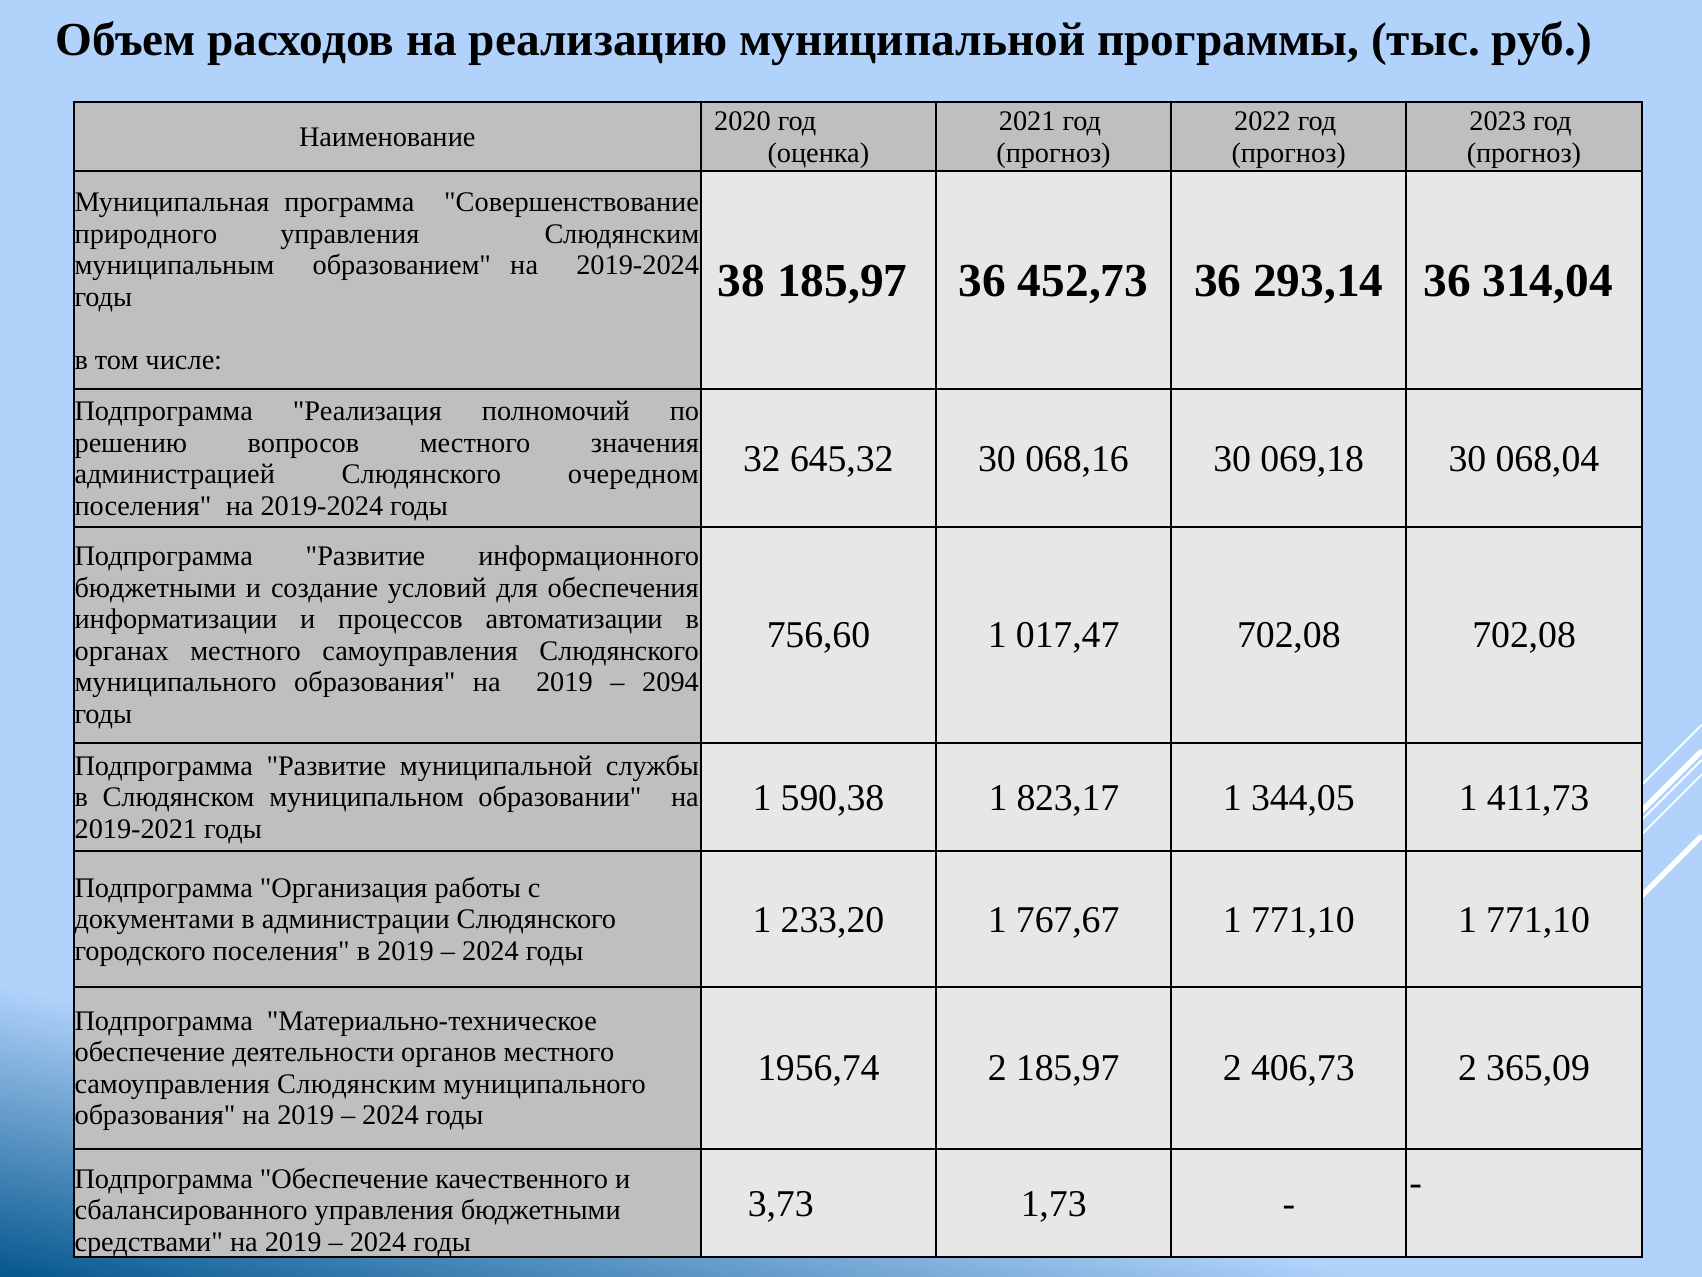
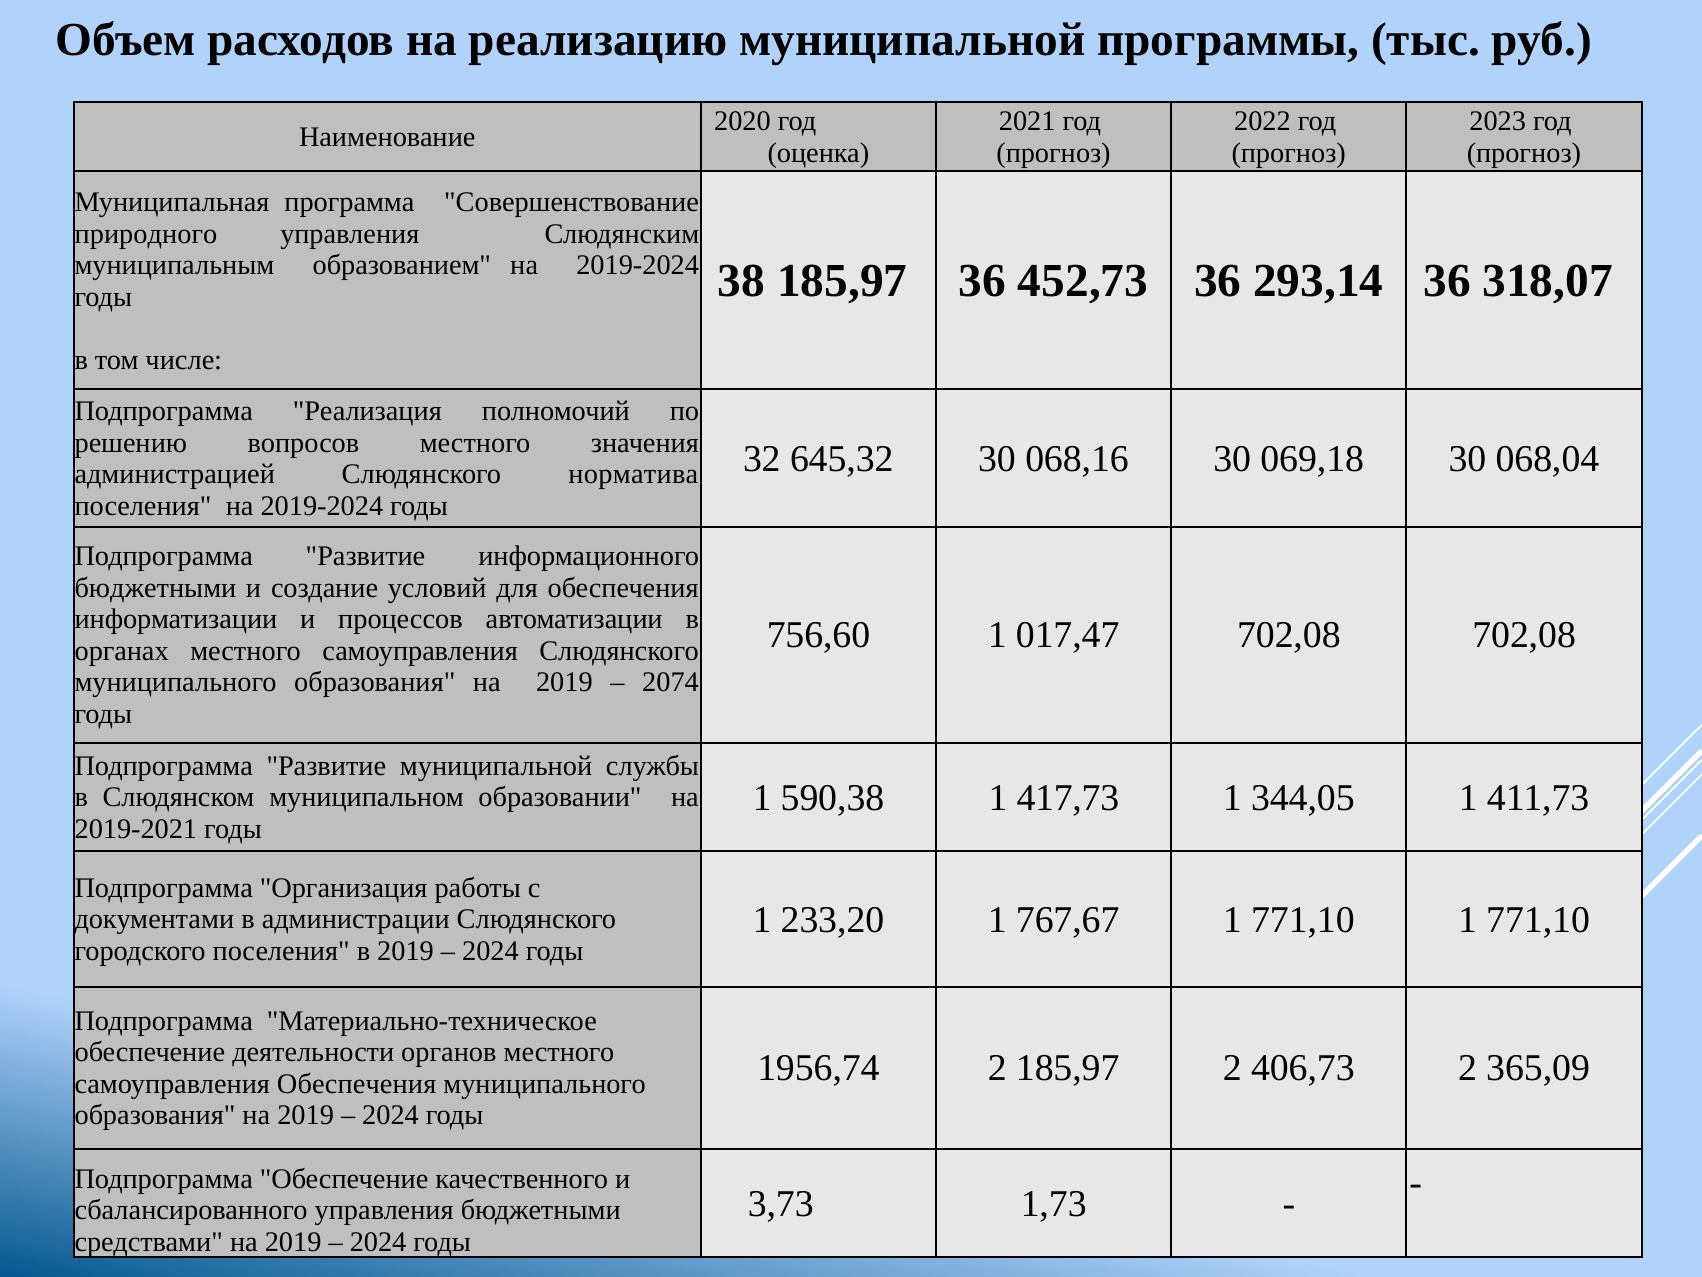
314,04: 314,04 -> 318,07 (1548, 281)
очередном: очередном -> норматива (633, 474)
2094: 2094 -> 2074 (671, 682)
823,17: 823,17 -> 417,73 (1068, 797)
самоуправления Слюдянским: Слюдянским -> Обеспечения (357, 1084)
